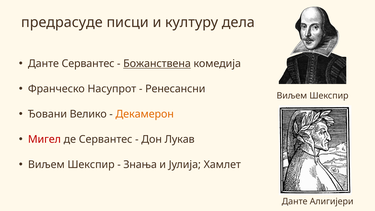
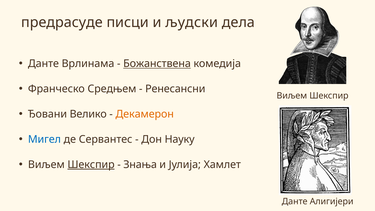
културу: културу -> људски (192, 22)
Данте Сервантес: Сервантес -> Врлинама (88, 64)
Насупрот: Насупрот -> Средњем (112, 89)
Мигел colour: red -> blue (44, 139)
Лукав: Лукав -> Науку (180, 139)
Шекспир underline: none -> present (91, 165)
